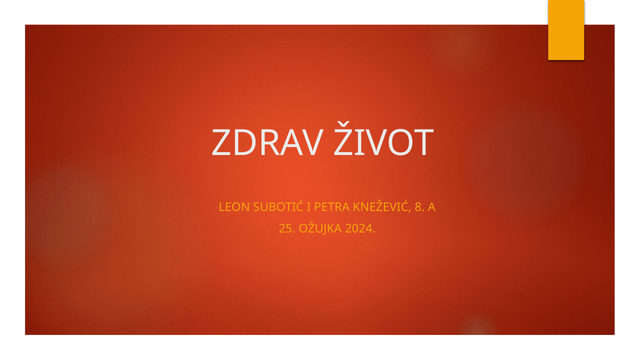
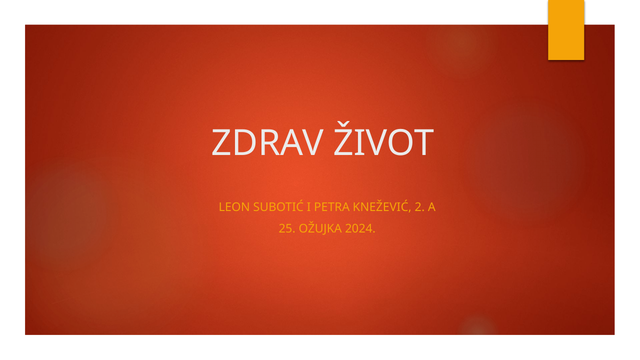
8: 8 -> 2 (420, 207)
